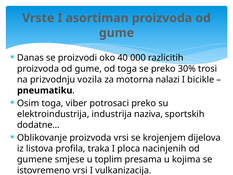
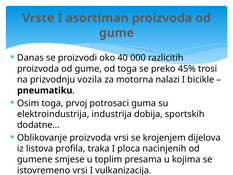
30%: 30% -> 45% (187, 69)
viber: viber -> prvoj (77, 103)
potrosaci preko: preko -> guma (144, 103)
naziva: naziva -> dobija (148, 114)
